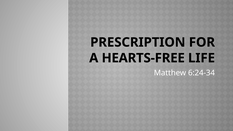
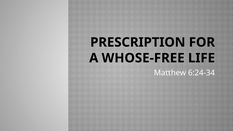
HEARTS-FREE: HEARTS-FREE -> WHOSE-FREE (143, 58)
